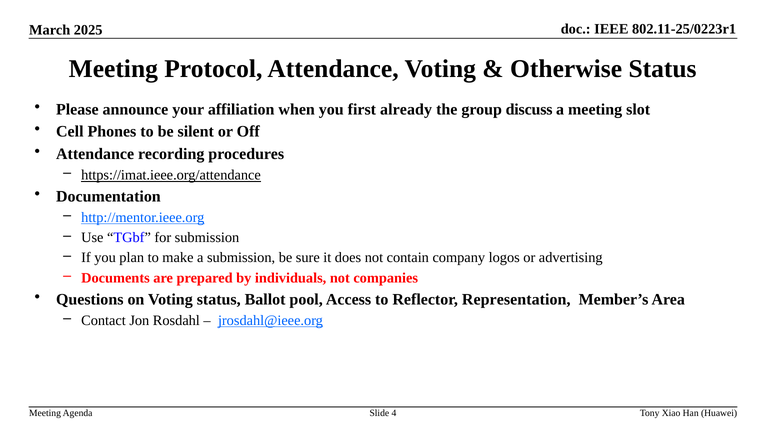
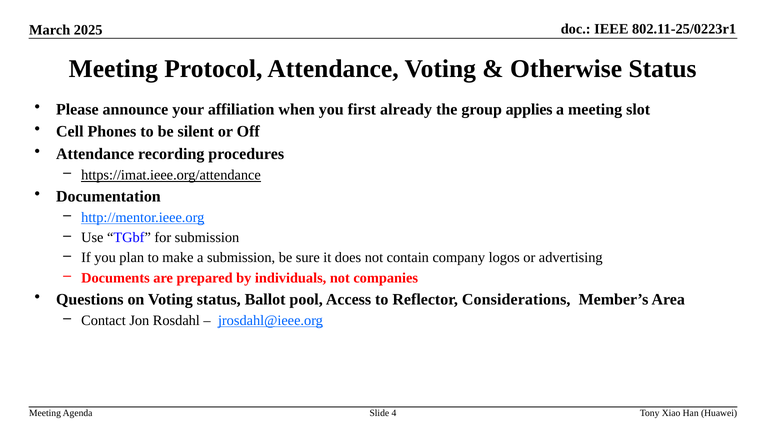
discuss: discuss -> applies (529, 109)
Representation: Representation -> Considerations (516, 299)
